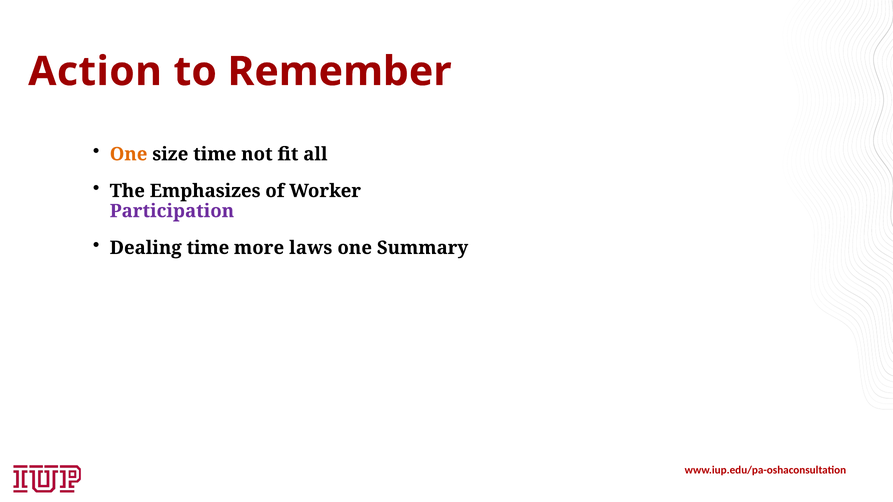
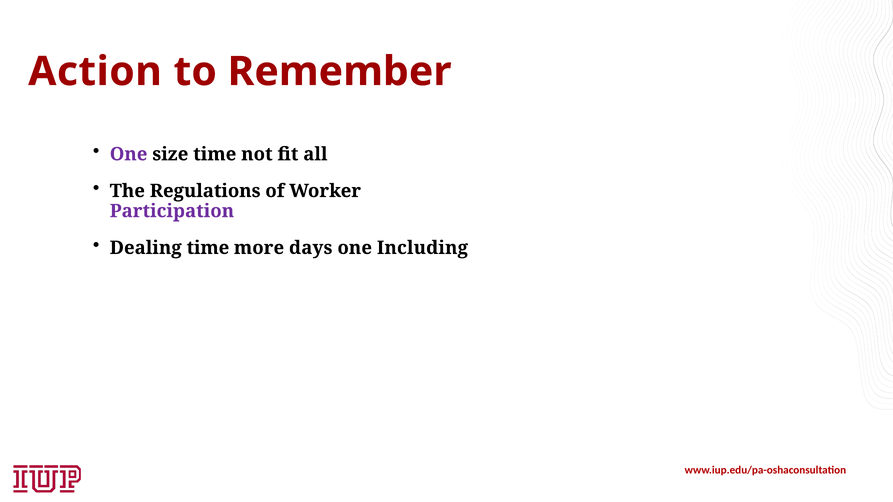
One colour: orange -> purple (129, 154)
Emphasizes: Emphasizes -> Regulations (205, 191)
laws: laws -> days (311, 248)
Summary: Summary -> Including (422, 248)
